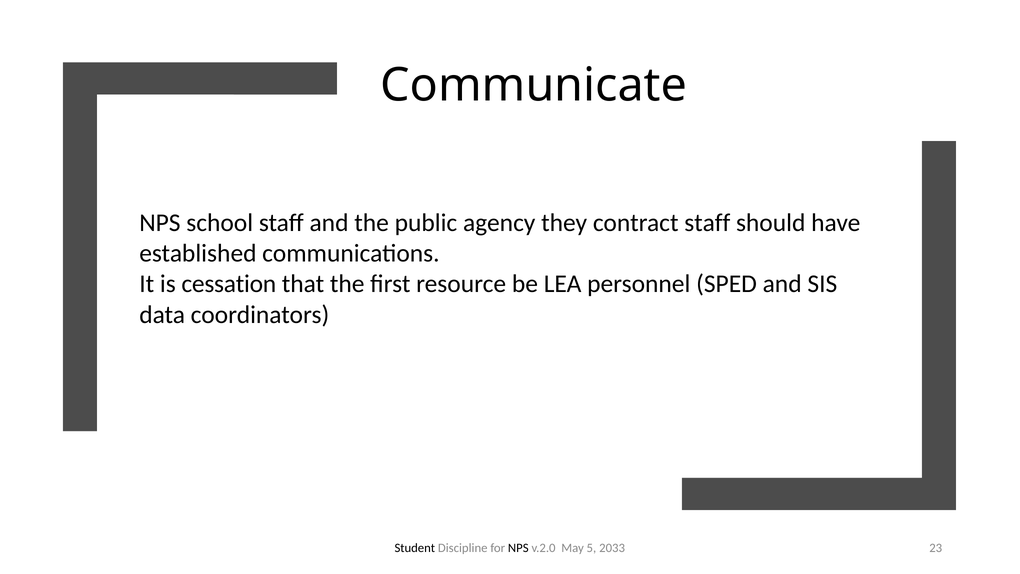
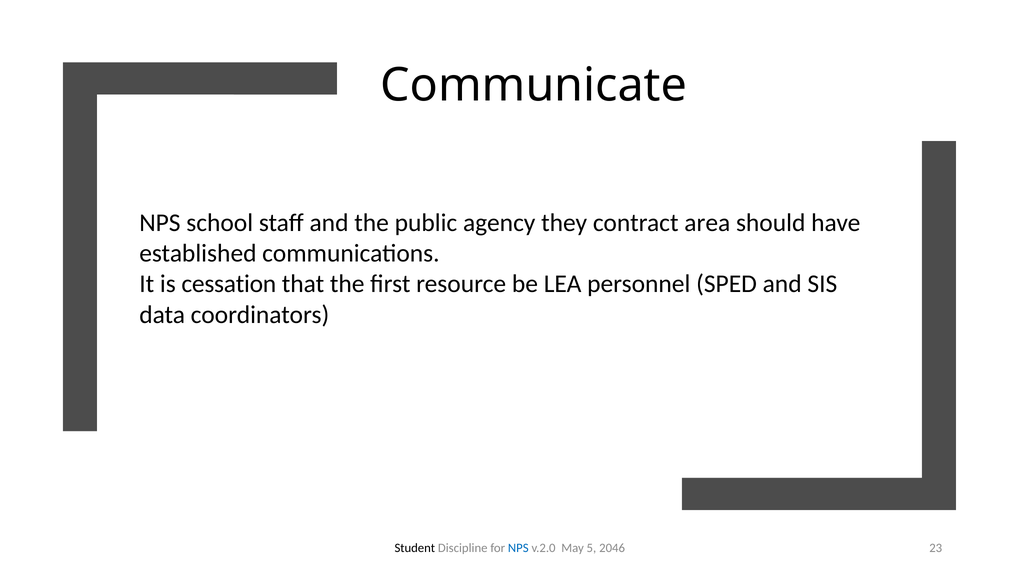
contract staff: staff -> area (707, 223)
NPS colour: black -> blue (518, 548)
2033: 2033 -> 2046 (612, 548)
